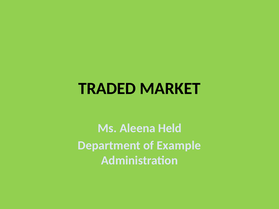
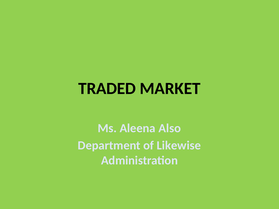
Held: Held -> Also (170, 128)
Example: Example -> Likewise (179, 146)
